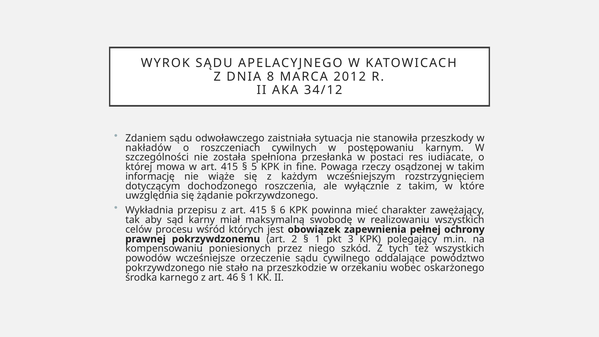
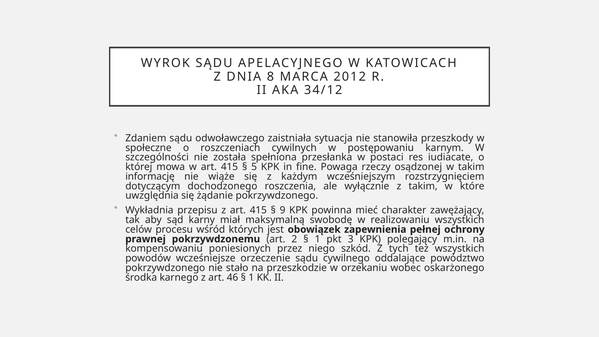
nakładów: nakładów -> społeczne (148, 148)
6: 6 -> 9 (283, 210)
